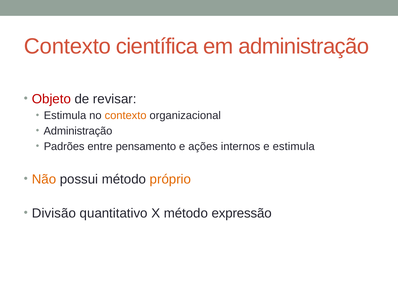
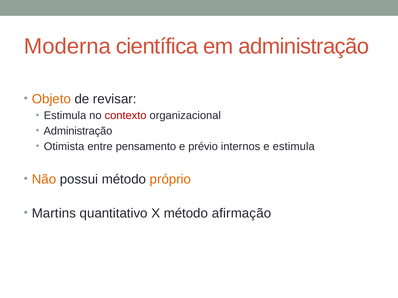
Contexto: Contexto -> Moderna (67, 46)
Objeto colour: red -> orange (51, 99)
contexto colour: orange -> red (126, 116)
Padrões: Padrões -> Otimista (64, 147)
ações: ações -> prévio (203, 147)
Divisão: Divisão -> Martins (54, 214)
expressão: expressão -> afirmação (241, 214)
